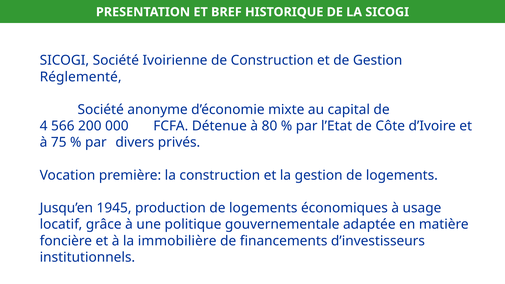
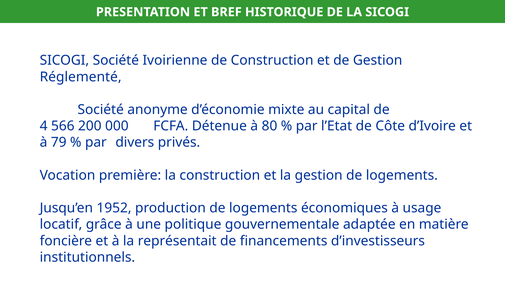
75: 75 -> 79 (59, 142)
1945: 1945 -> 1952 (114, 208)
immobilière: immobilière -> représentait (177, 241)
